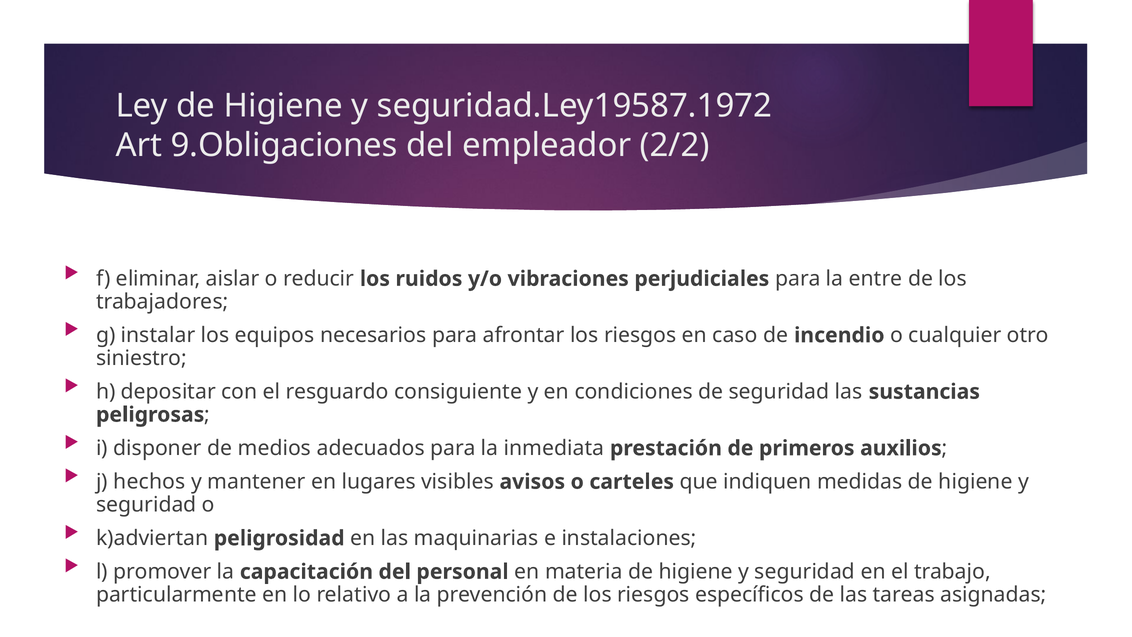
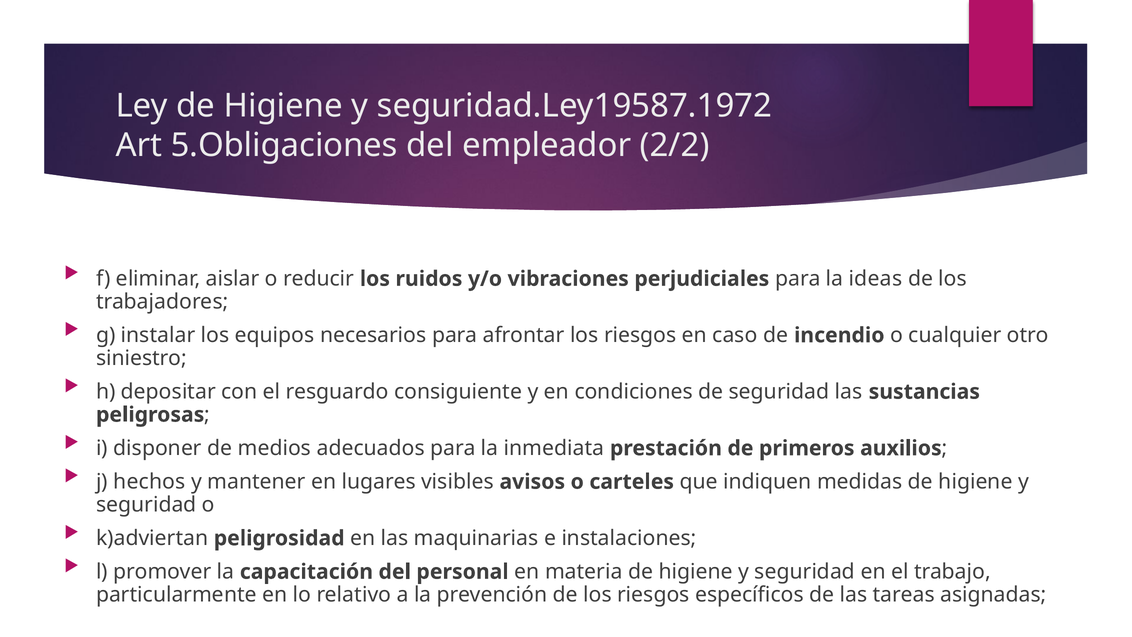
9.Obligaciones: 9.Obligaciones -> 5.Obligaciones (284, 145)
entre: entre -> ideas (876, 279)
